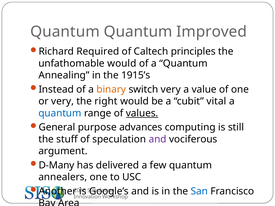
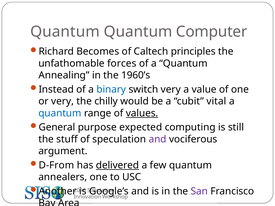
Improved: Improved -> Computer (212, 32)
Required: Required -> Becomes (98, 52)
unfathomable would: would -> forces (122, 63)
1915’s: 1915’s -> 1960’s (136, 75)
binary colour: orange -> blue (111, 89)
the right: right -> chilly (106, 101)
advances: advances -> expected (141, 127)
D-Many: D-Many -> D-From (56, 165)
delivered underline: none -> present (118, 165)
San colour: blue -> purple (199, 191)
